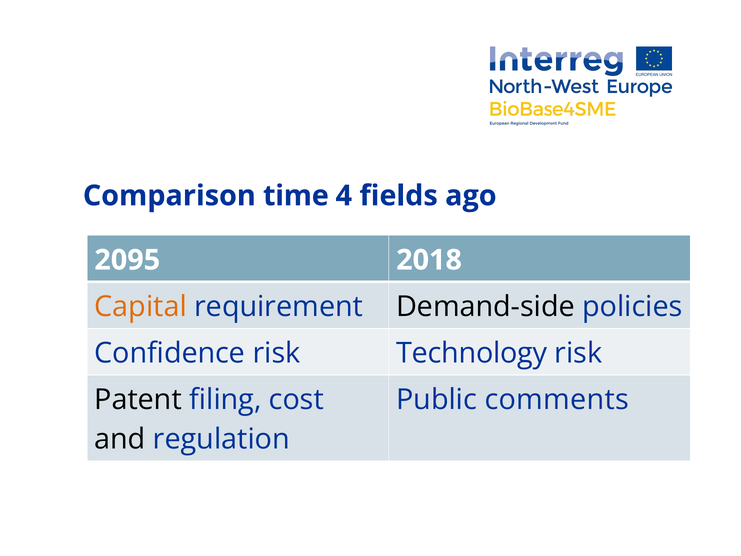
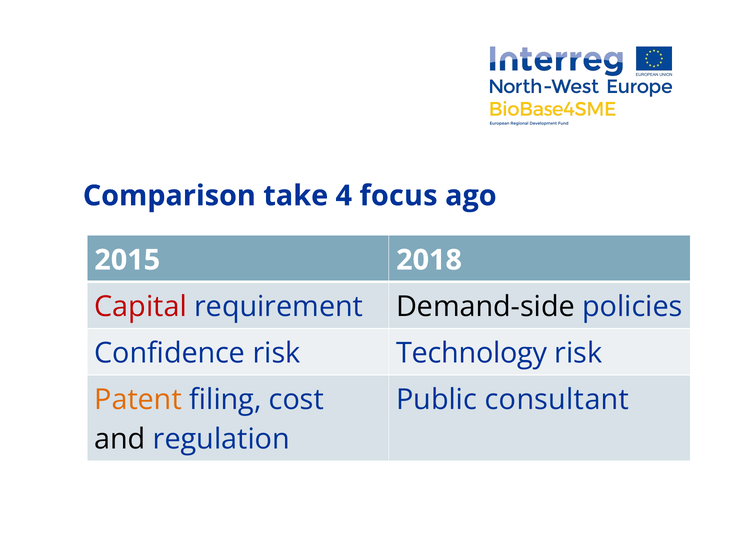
time: time -> take (296, 196)
fields: fields -> focus (399, 196)
2095: 2095 -> 2015 (127, 260)
Capital colour: orange -> red (141, 307)
Patent colour: black -> orange (138, 400)
comments: comments -> consultant (557, 400)
